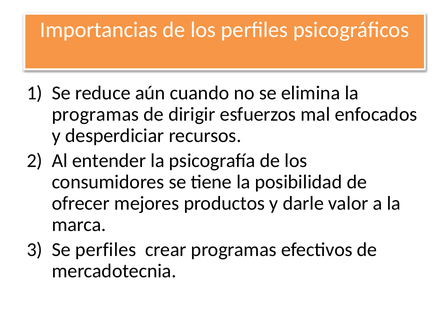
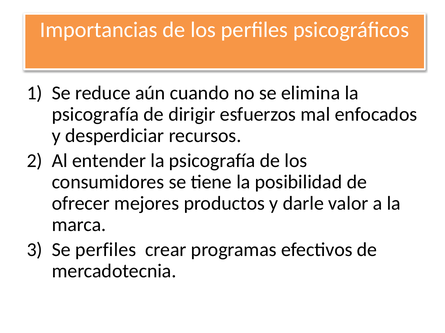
programas: programas -> psicografía (95, 115)
